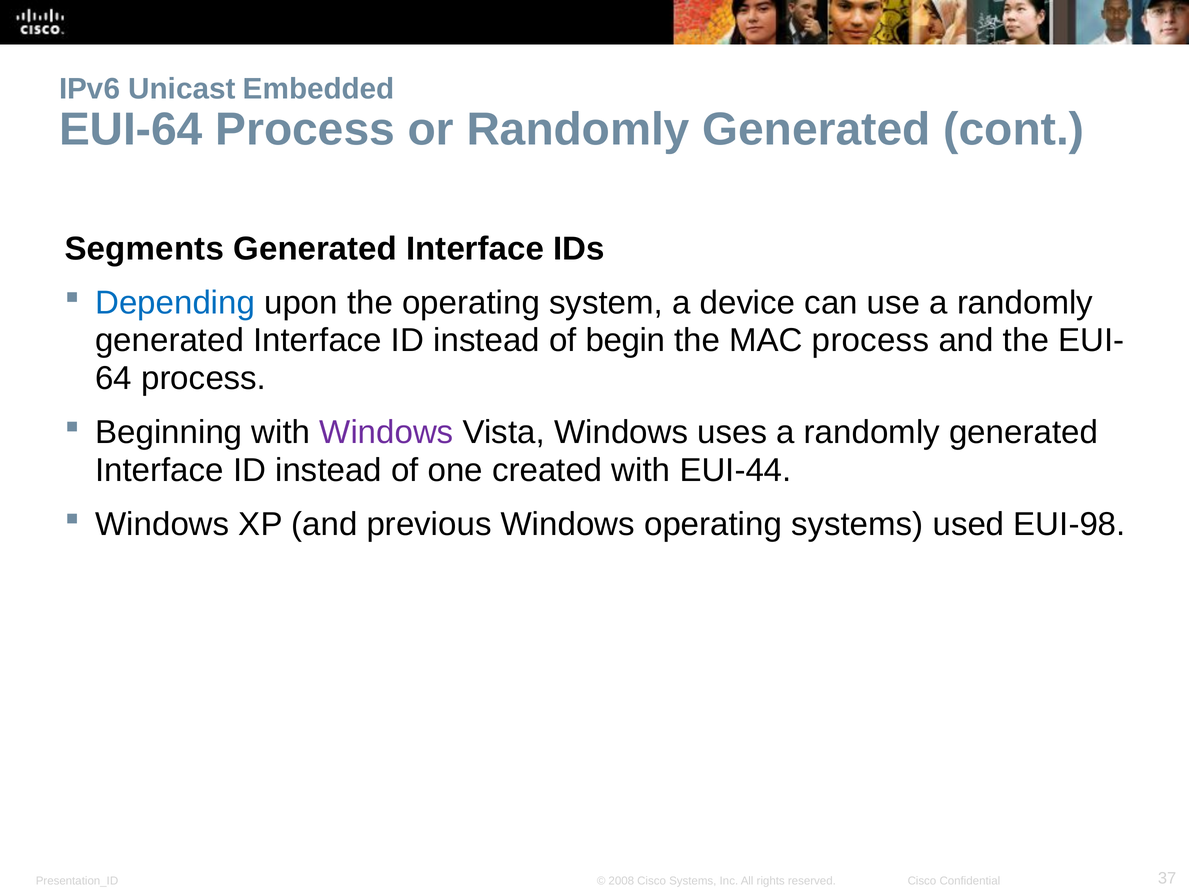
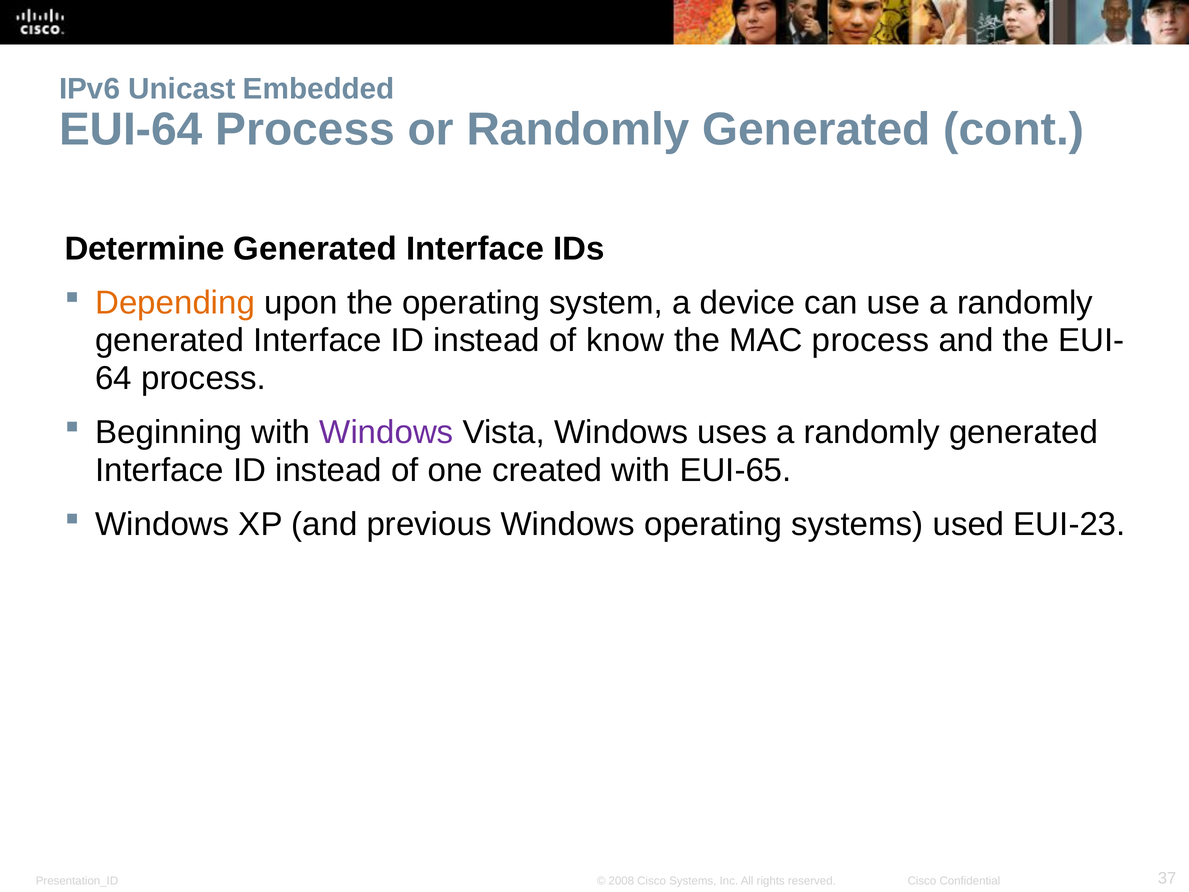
Segments: Segments -> Determine (144, 249)
Depending colour: blue -> orange (175, 303)
begin: begin -> know (625, 340)
EUI-44: EUI-44 -> EUI-65 (736, 470)
EUI-98: EUI-98 -> EUI-23 (1069, 524)
